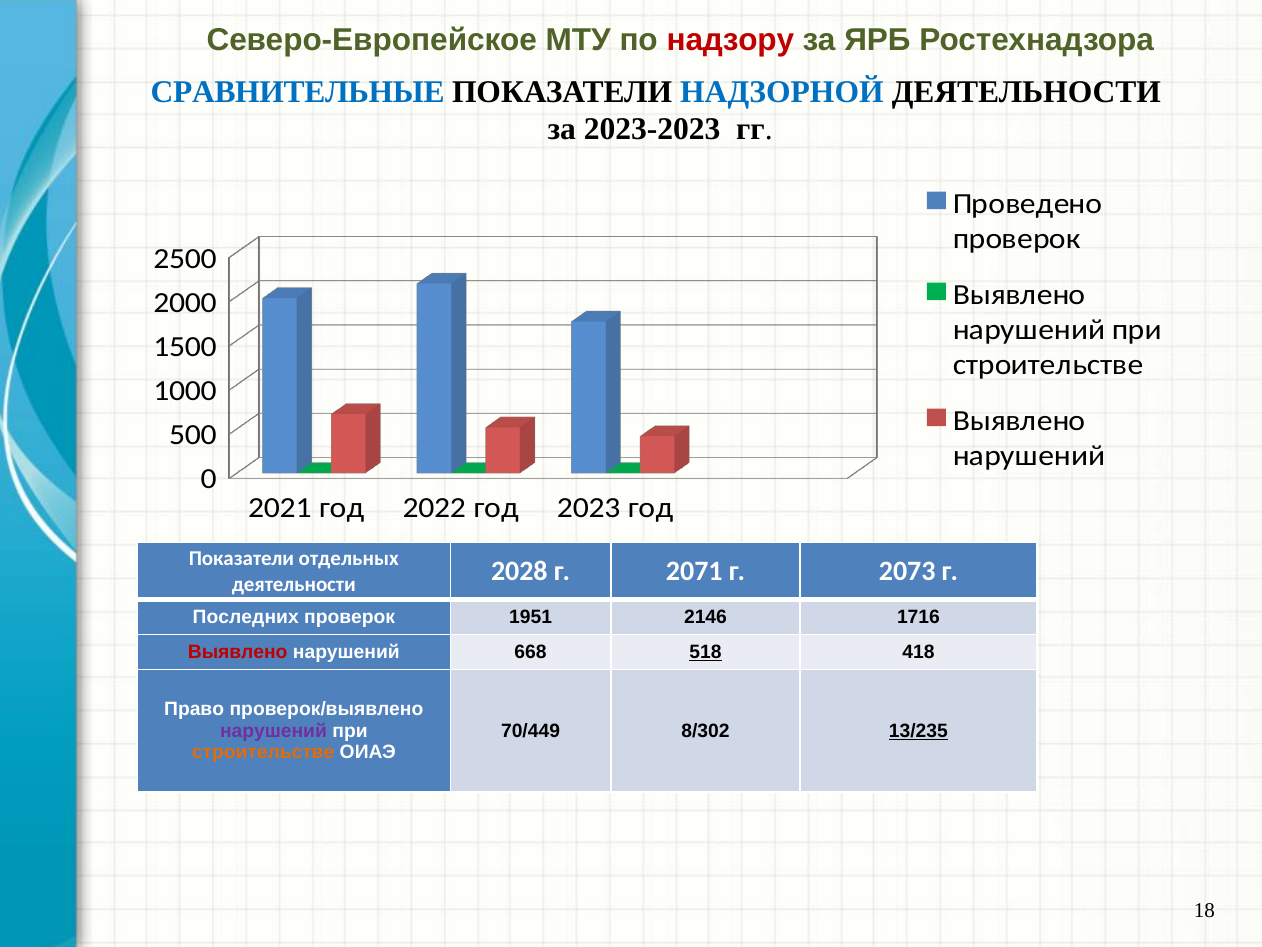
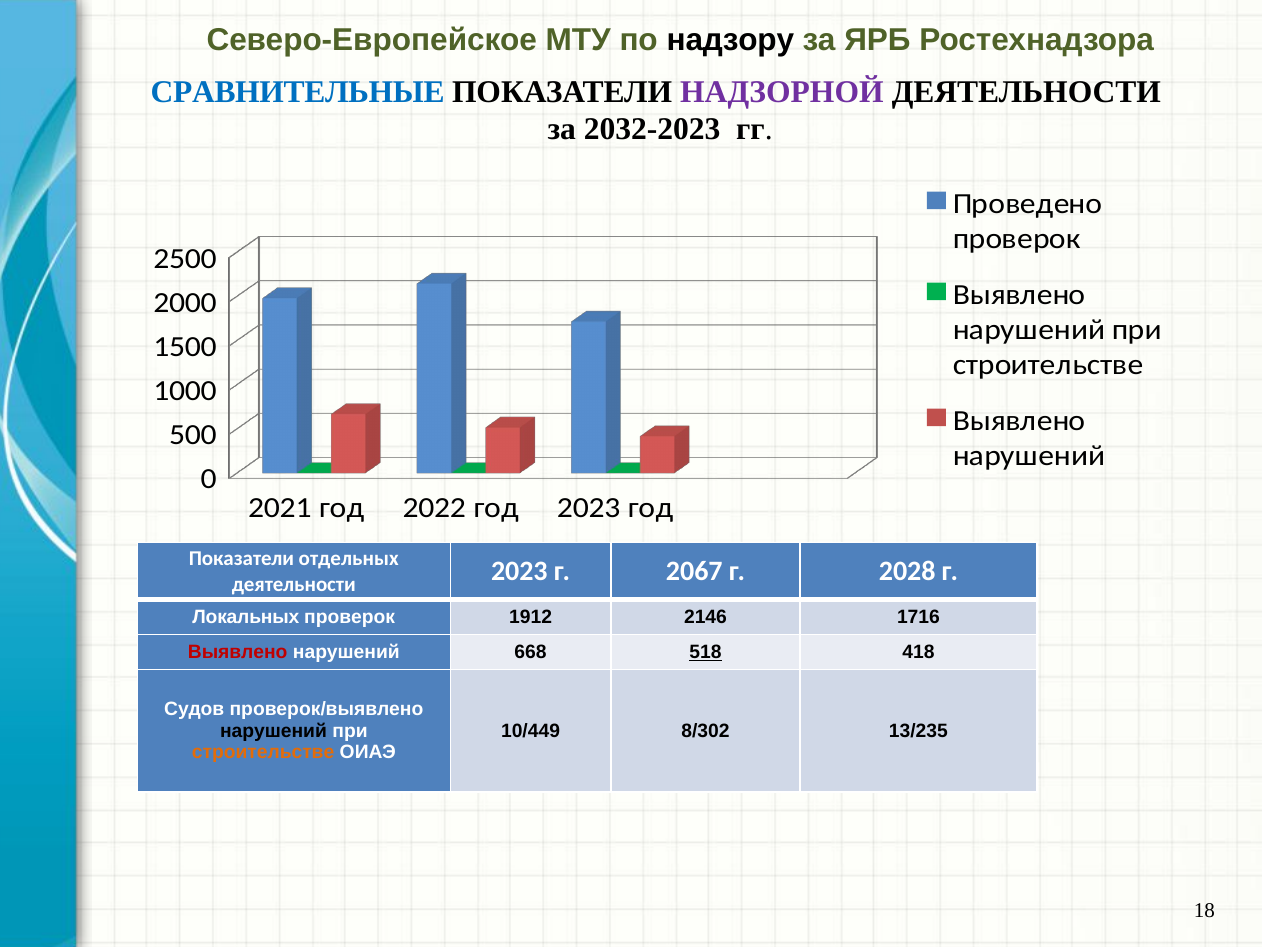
надзору colour: red -> black (730, 40)
НАДЗОРНОЙ colour: blue -> purple (782, 92)
2023-2023: 2023-2023 -> 2032-2023 (652, 129)
деятельности 2028: 2028 -> 2023 (519, 571)
2071: 2071 -> 2067 (694, 571)
2073: 2073 -> 2028 (907, 571)
Последних: Последних -> Локальных (246, 617)
1951: 1951 -> 1912 (531, 617)
Право: Право -> Судов (194, 709)
нарушений colour: purple -> black (273, 731)
70/449: 70/449 -> 10/449 (531, 731)
13/235 underline: present -> none (918, 731)
